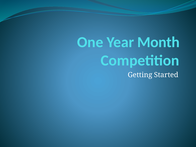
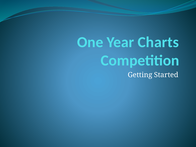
Month: Month -> Charts (158, 42)
